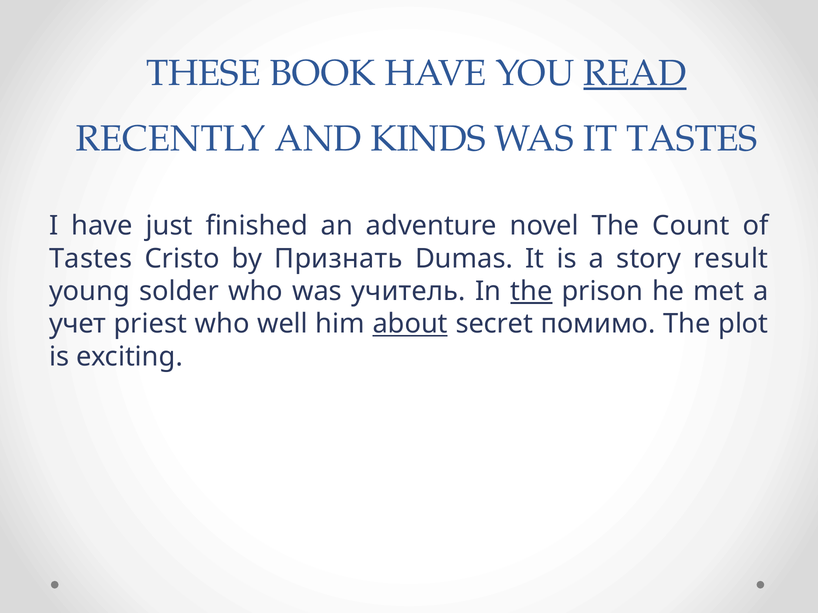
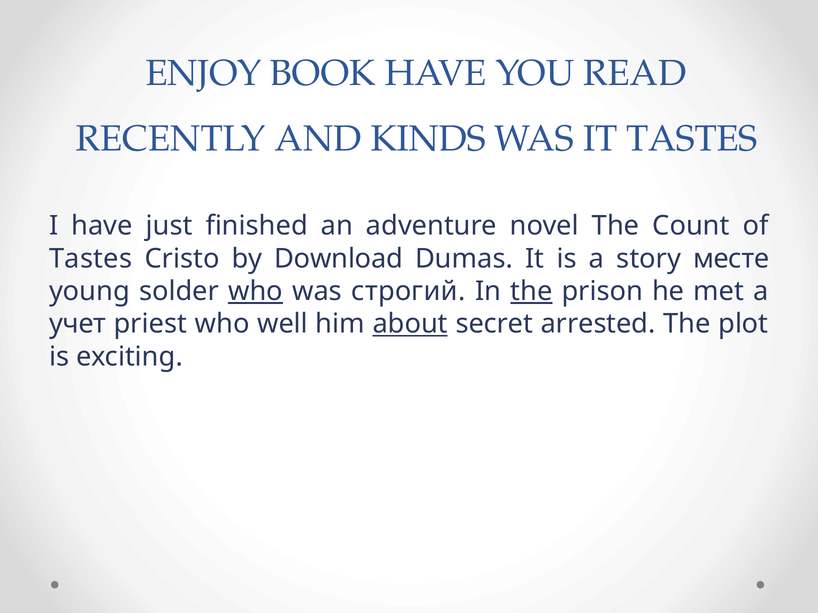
THESE: THESE -> ENJOY (204, 73)
READ underline: present -> none (635, 73)
Признать: Признать -> Download (339, 259)
result: result -> месте (731, 259)
who underline: none -> present (256, 292)
учитель: учитель -> строгий (408, 292)
помимо: помимо -> arrested (598, 324)
